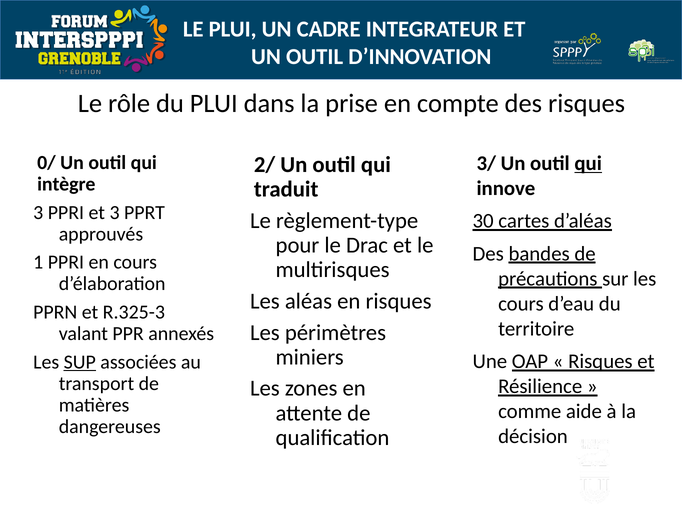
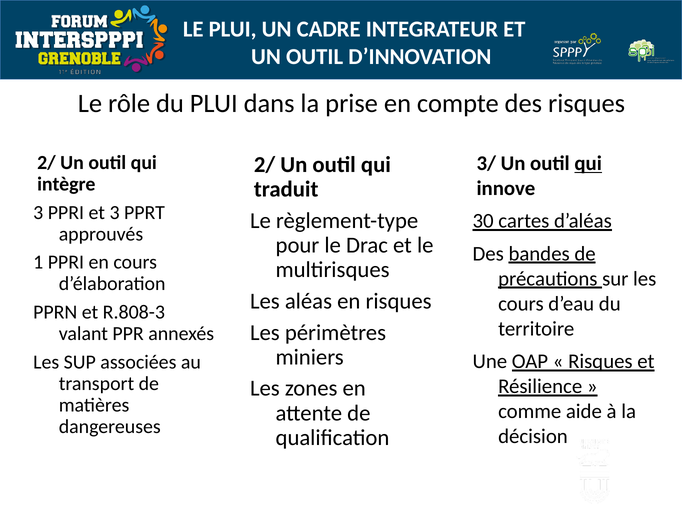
0/: 0/ -> 2/ (46, 163)
R.325-3: R.325-3 -> R.808-3 (134, 312)
SUP underline: present -> none (80, 362)
